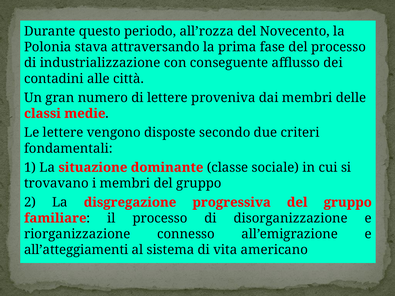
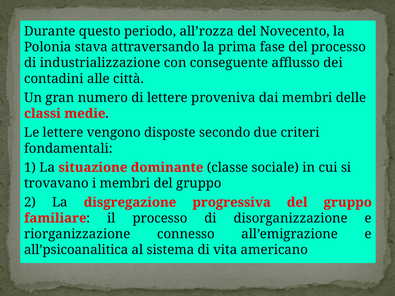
all’atteggiamenti: all’atteggiamenti -> all’psicoanalitica (76, 250)
